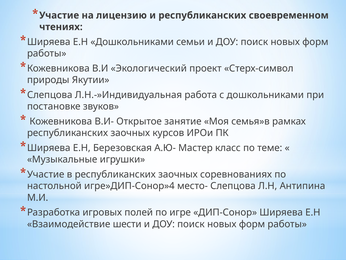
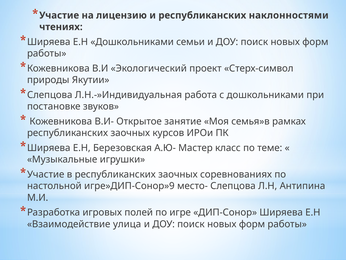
своевременном: своевременном -> наклонностями (289, 15)
игре»ДИП-Сонор»4: игре»ДИП-Сонор»4 -> игре»ДИП-Сонор»9 (129, 186)
шести: шести -> улица (127, 224)
